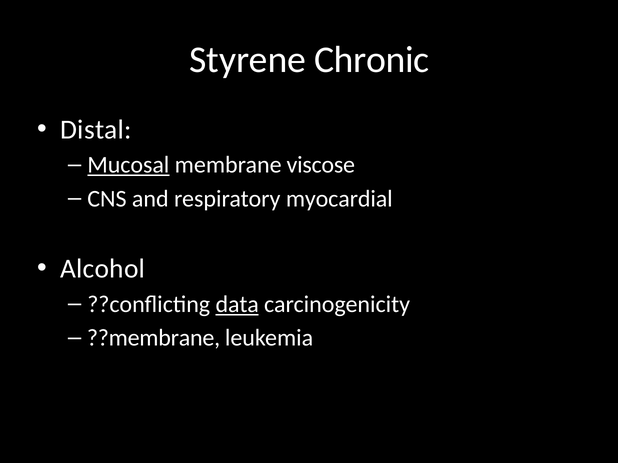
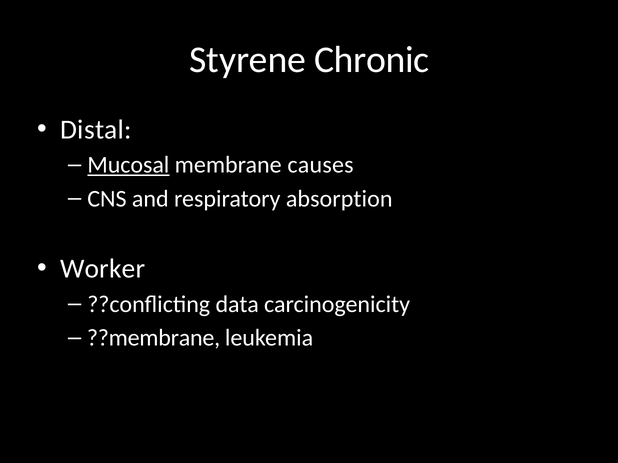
viscose: viscose -> causes (321, 165)
myocardial: myocardial -> absorption (339, 199)
Alcohol: Alcohol -> Worker (103, 269)
data underline: present -> none (237, 305)
